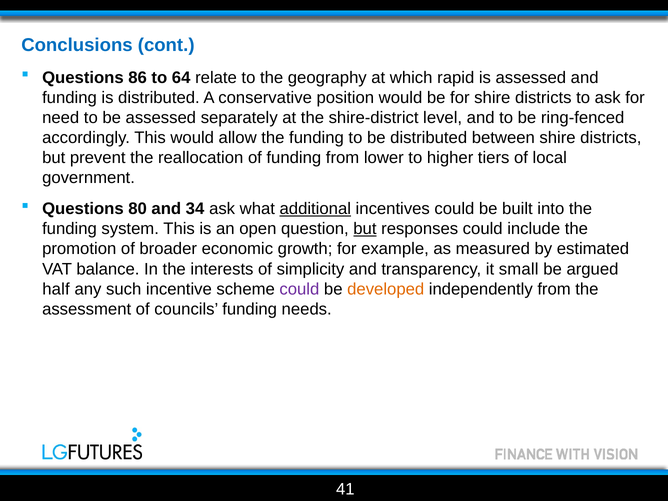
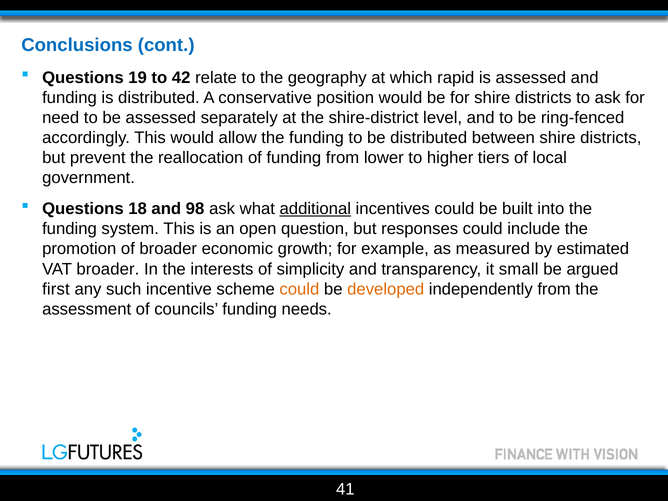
86: 86 -> 19 (138, 78)
64: 64 -> 42 (181, 78)
80: 80 -> 18 (138, 209)
34: 34 -> 98 (195, 209)
but underline: present -> none (365, 229)
VAT balance: balance -> broader (108, 269)
half: half -> first (56, 289)
could colour: purple -> orange (299, 289)
